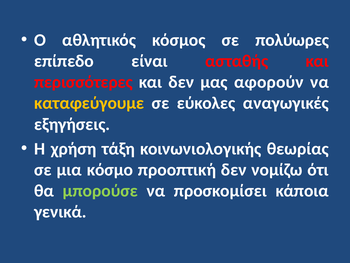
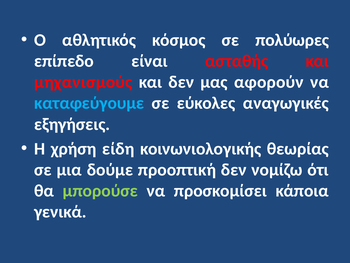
περισσότερες: περισσότερες -> μηχανισμούς (83, 82)
καταφεύγουμε colour: yellow -> light blue (89, 103)
τάξη: τάξη -> είδη (118, 148)
κόσμο: κόσμο -> δούμε (110, 169)
